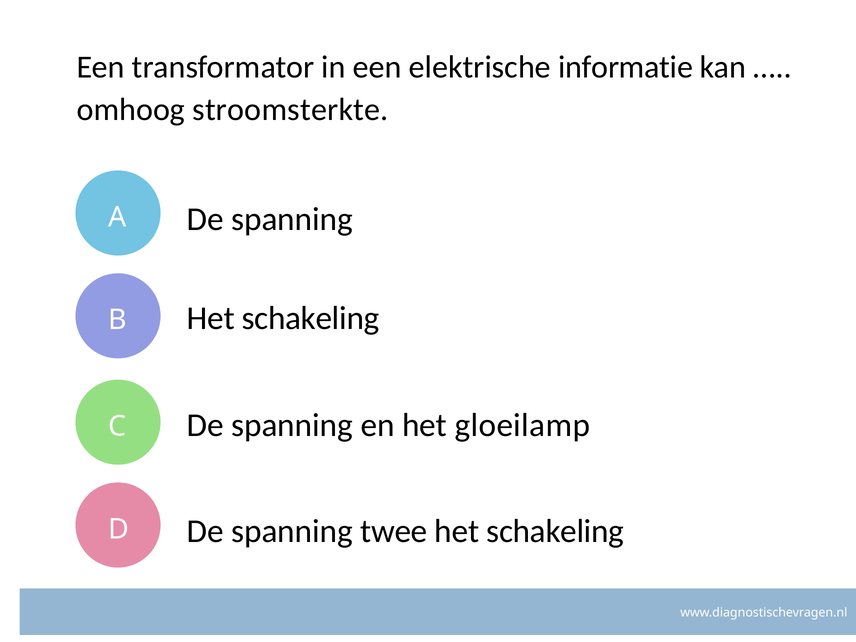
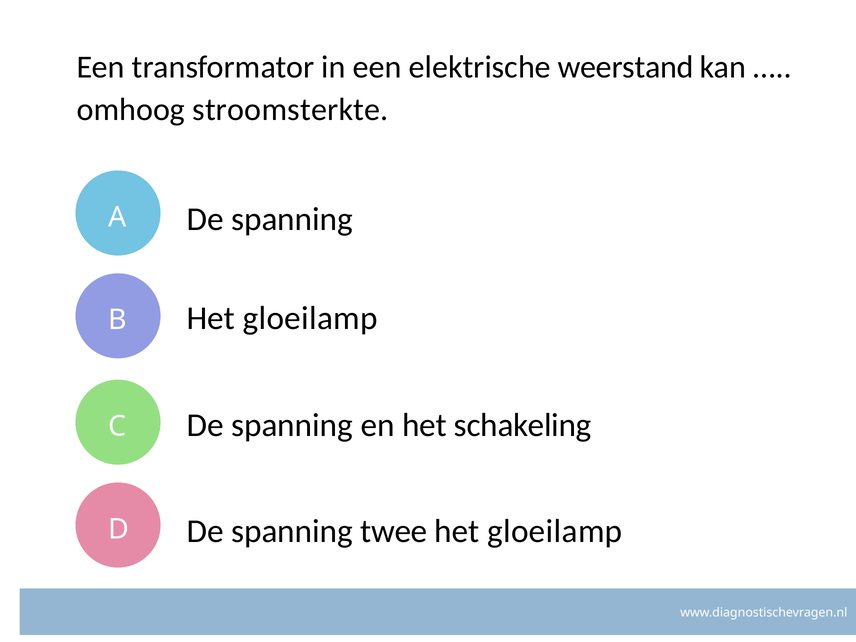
informatie: informatie -> weerstand (626, 67)
schakeling: schakeling -> gloeilamp (310, 318)
gloeilamp: gloeilamp -> schakeling (523, 425)
schakeling: schakeling -> gloeilamp (555, 531)
